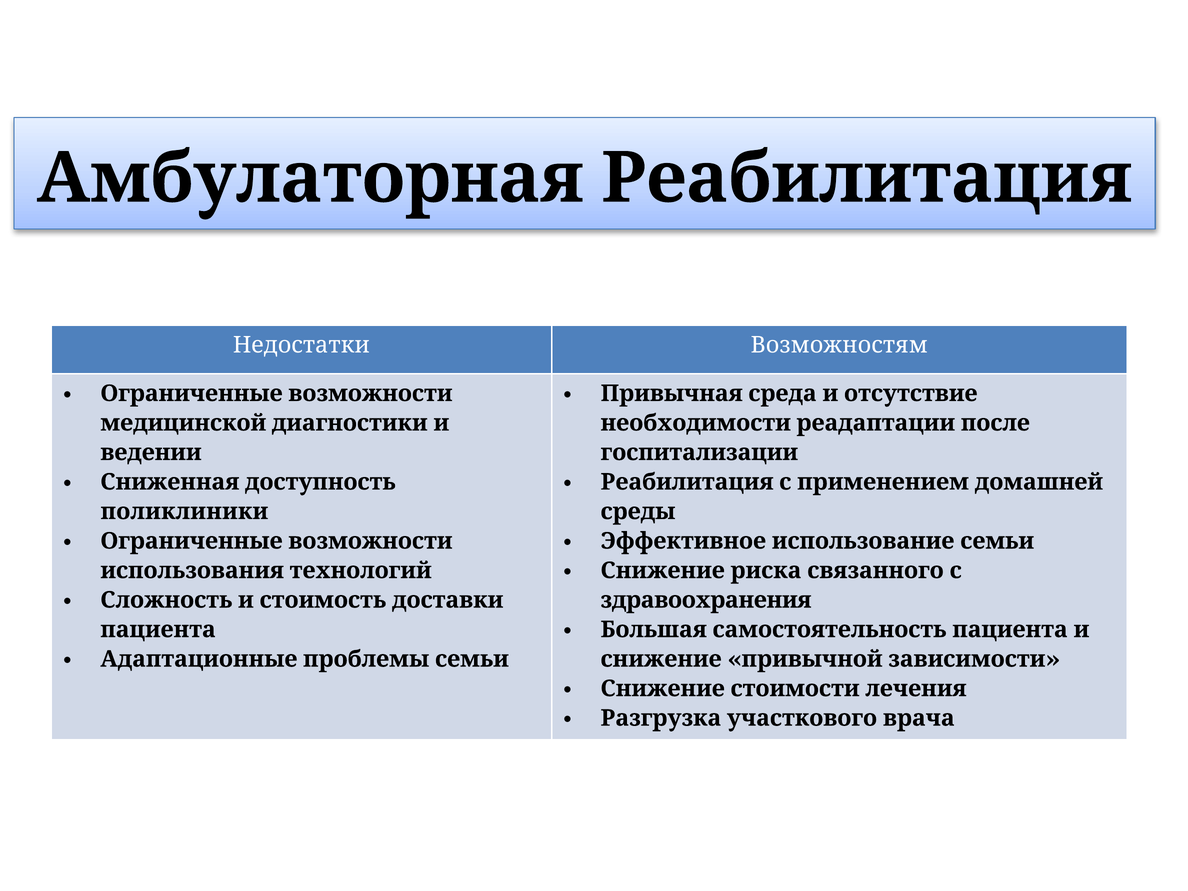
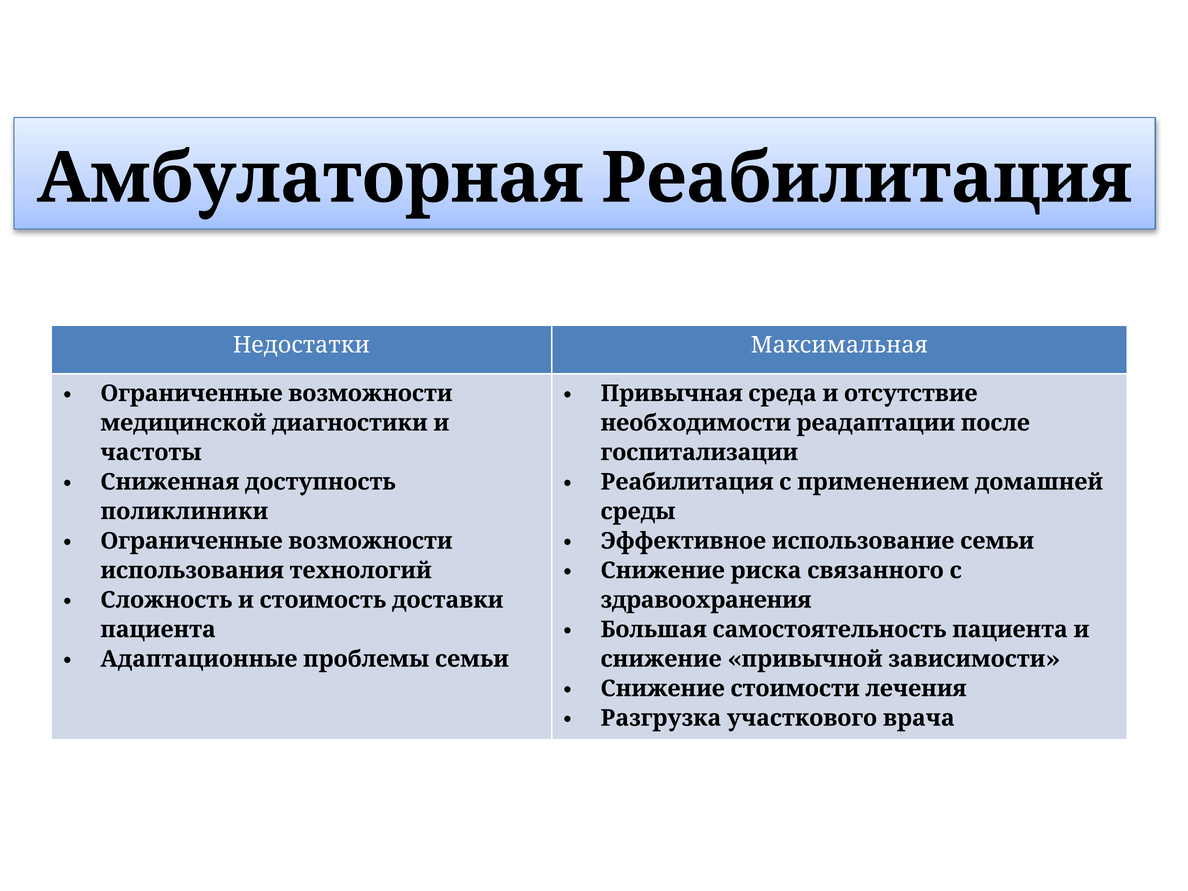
Возможностям: Возможностям -> Максимальная (839, 345)
ведении: ведении -> частоты (151, 452)
